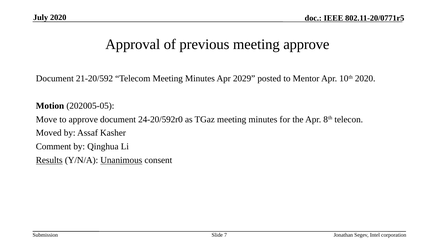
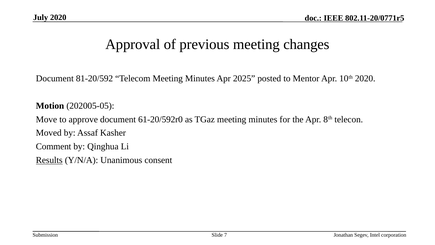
meeting approve: approve -> changes (306, 44)
21-20/592: 21-20/592 -> 81-20/592 (94, 78)
2029: 2029 -> 2025 (244, 78)
24-20/592r0: 24-20/592r0 -> 61-20/592r0 (160, 119)
Unanimous underline: present -> none (121, 160)
